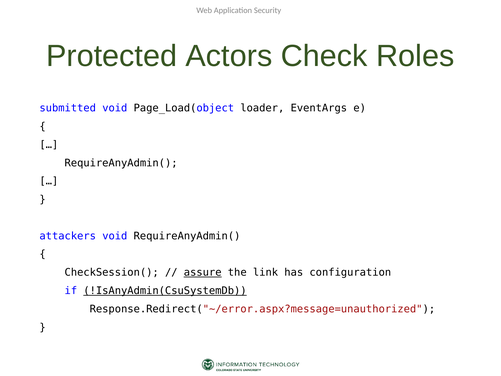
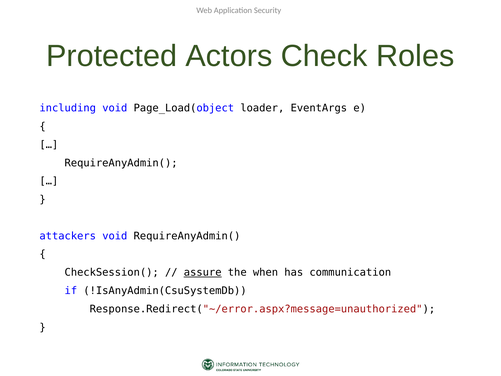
submitted: submitted -> including (68, 108)
link: link -> when (266, 272)
configuration: configuration -> communication (350, 272)
!IsAnyAdmin(CsuSystemDb underline: present -> none (165, 291)
